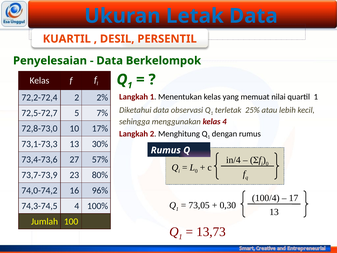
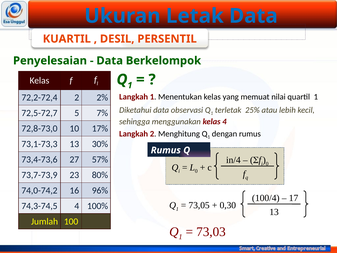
13,73: 13,73 -> 73,03 (211, 232)
